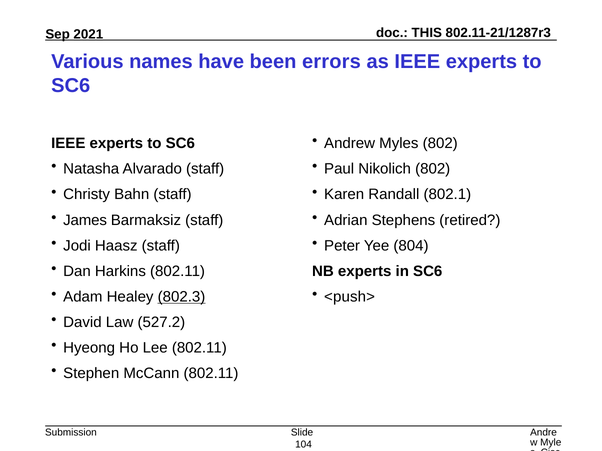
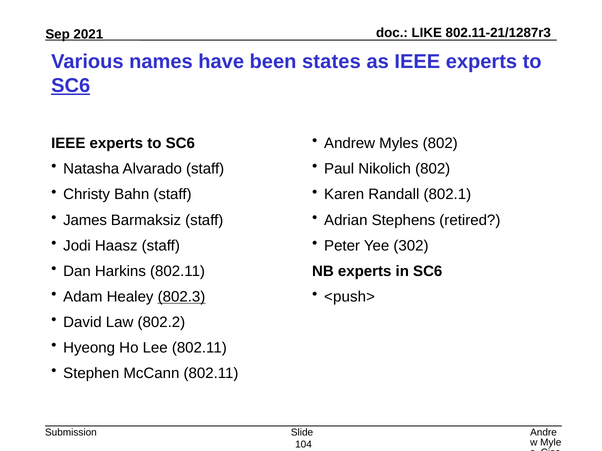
THIS: THIS -> LIKE (427, 33)
errors: errors -> states (331, 62)
SC6 underline: none -> present (71, 86)
804: 804 -> 302 (411, 246)
527.2: 527.2 -> 802.2 (161, 323)
